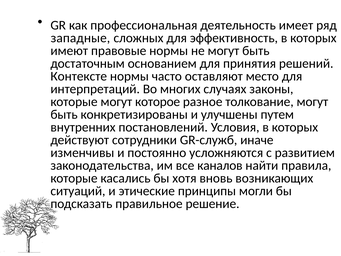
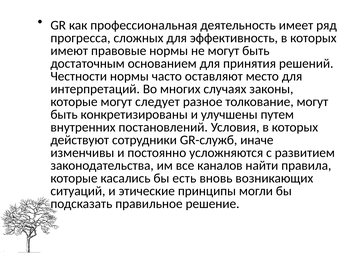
западные: западные -> прогресса (80, 38)
Контексте: Контексте -> Честности (79, 76)
которое: которое -> следует (157, 102)
хотя: хотя -> есть (184, 178)
